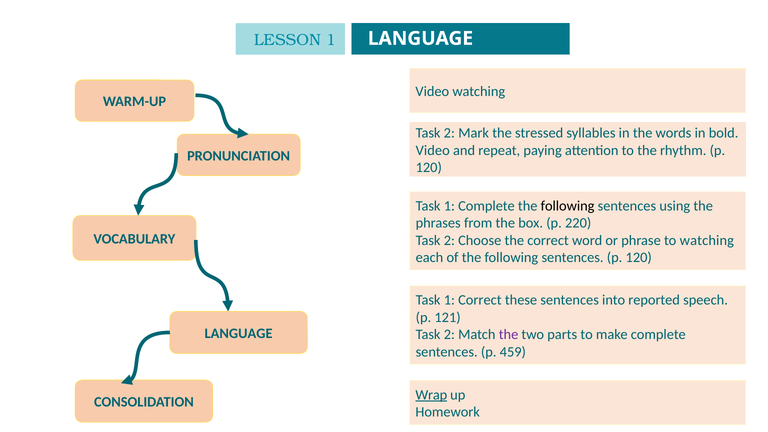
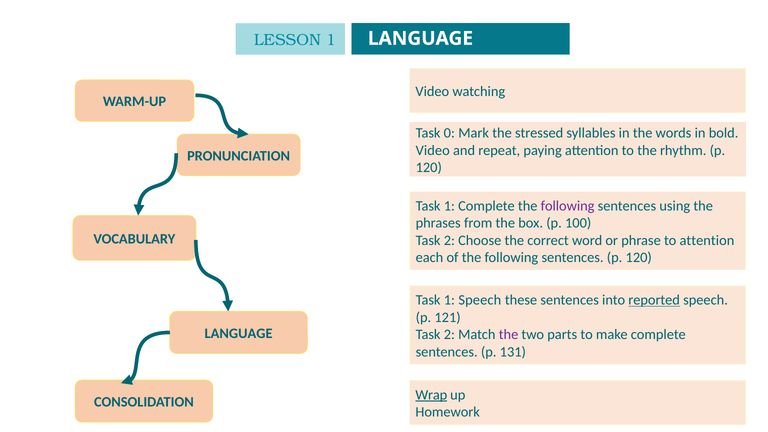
2: 2 -> 0 (449, 133)
following colour: black -> purple (568, 206)
220: 220 -> 100 (578, 223)
to watching: watching -> attention (707, 240)
1 Correct: Correct -> Speech (480, 300)
reported underline: none -> present (654, 300)
459: 459 -> 131 (513, 352)
